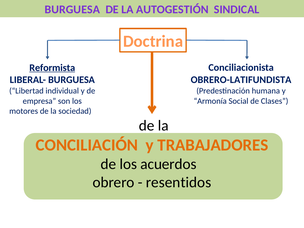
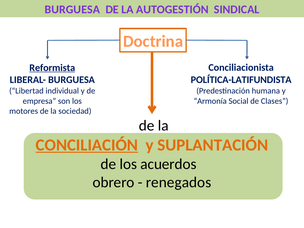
OBRERO-LATIFUNDISTA: OBRERO-LATIFUNDISTA -> POLÍTICA-LATIFUNDISTA (241, 80)
CONCILIACIÓN underline: none -> present (87, 145)
TRABAJADORES: TRABAJADORES -> SUPLANTACIÓN (213, 145)
resentidos: resentidos -> renegados (179, 182)
